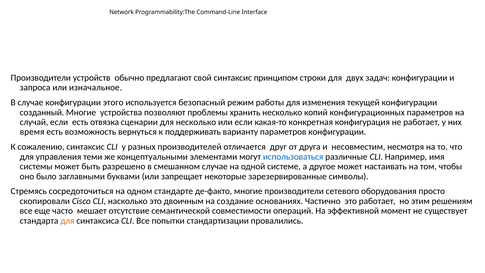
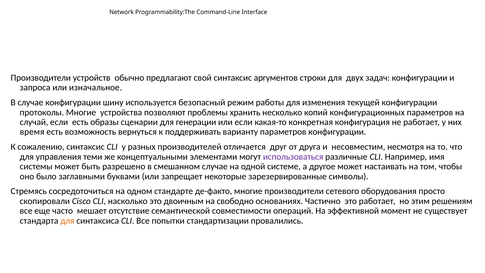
принципом: принципом -> аргументов (276, 78)
этого: этого -> шину (113, 102)
созданный: созданный -> протоколы (42, 112)
отвязка: отвязка -> образы (105, 122)
для несколько: несколько -> генерации (196, 122)
использоваться colour: blue -> purple (293, 157)
создание: создание -> свободно (235, 201)
